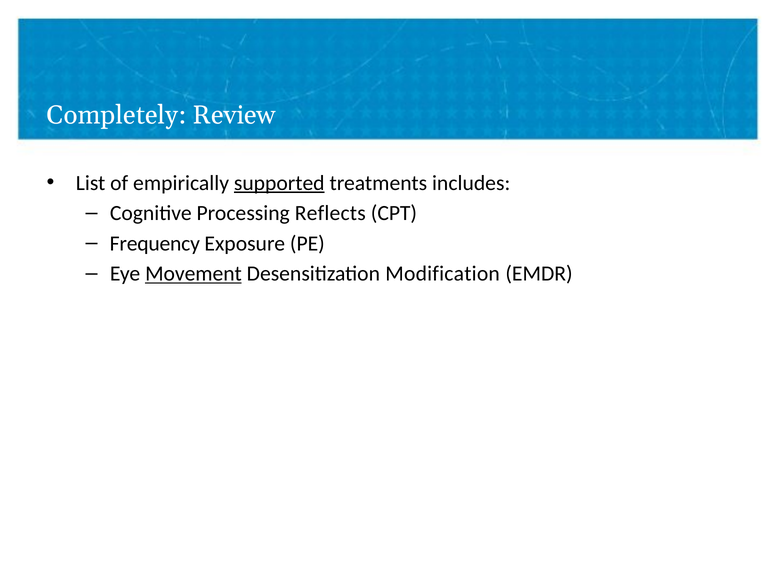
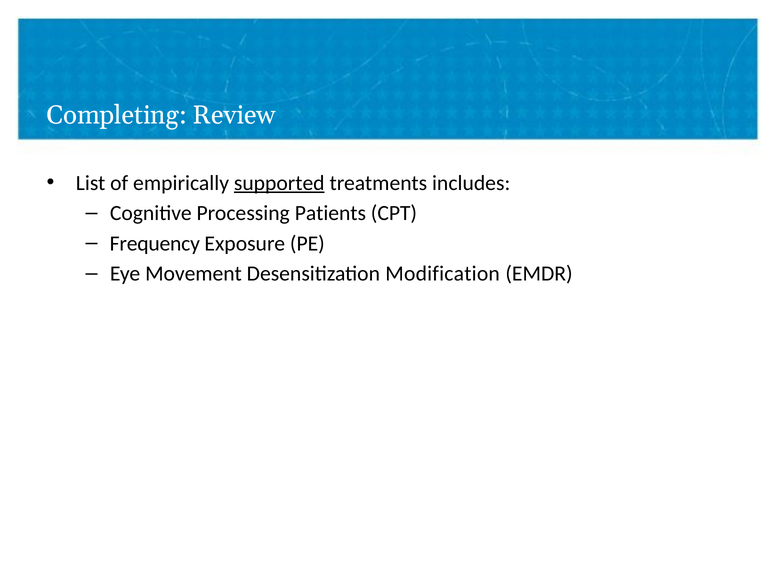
Completely: Completely -> Completing (117, 116)
Reflects: Reflects -> Patients (330, 213)
Movement underline: present -> none (193, 274)
